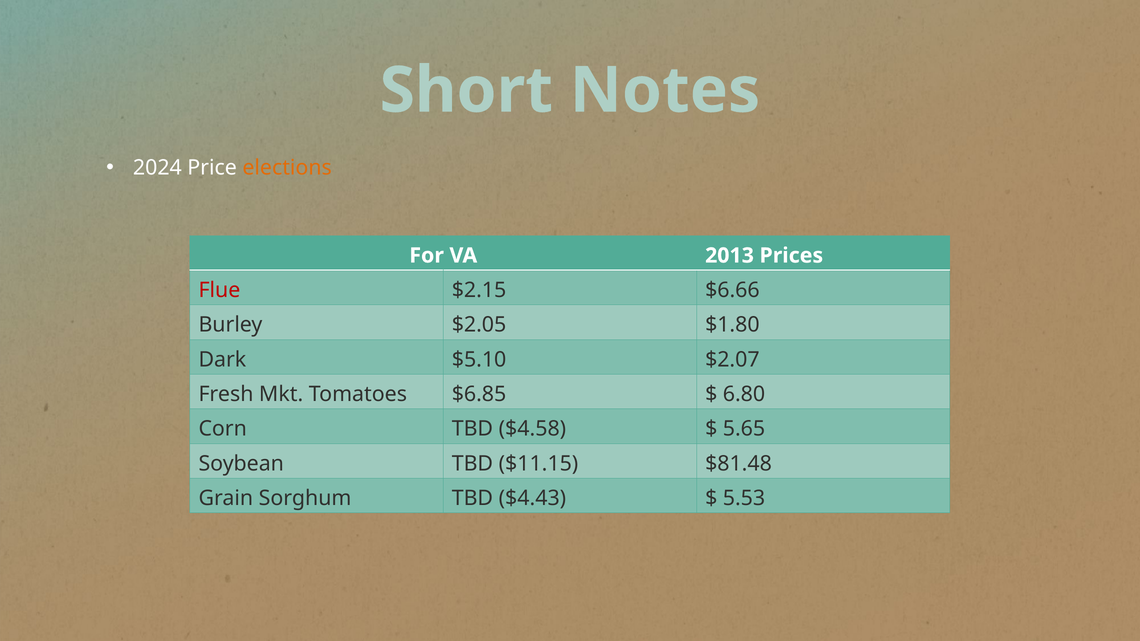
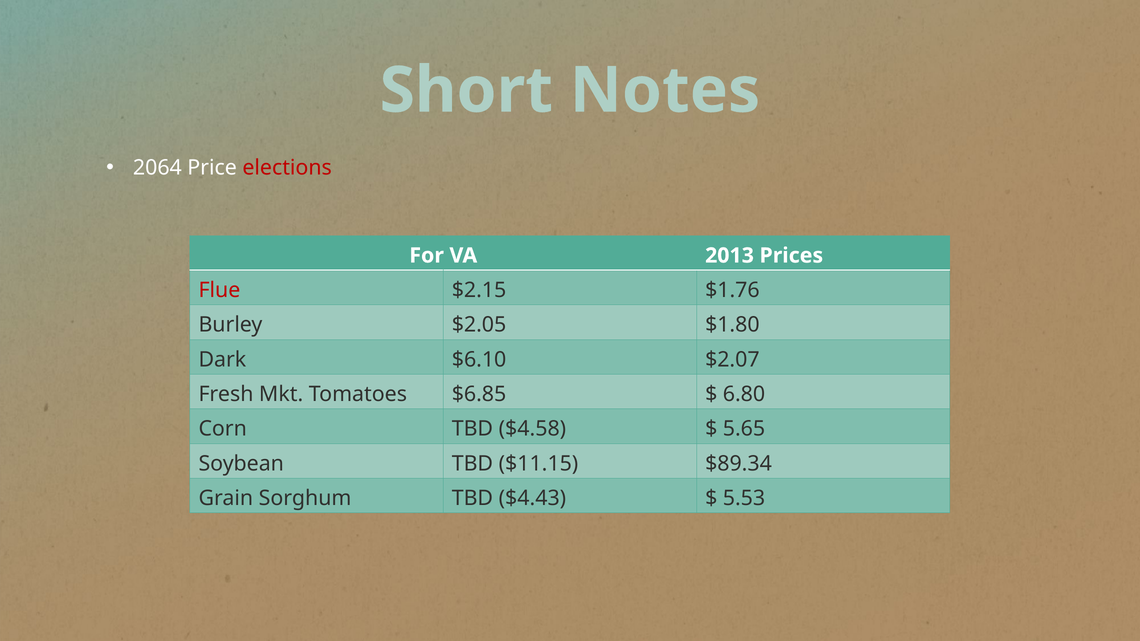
2024: 2024 -> 2064 (157, 168)
elections colour: orange -> red (287, 168)
$6.66: $6.66 -> $1.76 (732, 290)
$5.10: $5.10 -> $6.10 (479, 360)
$81.48: $81.48 -> $89.34 (739, 464)
